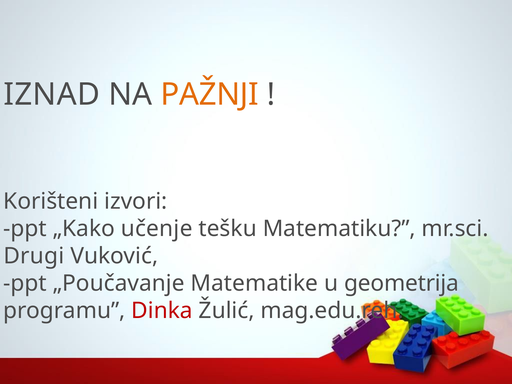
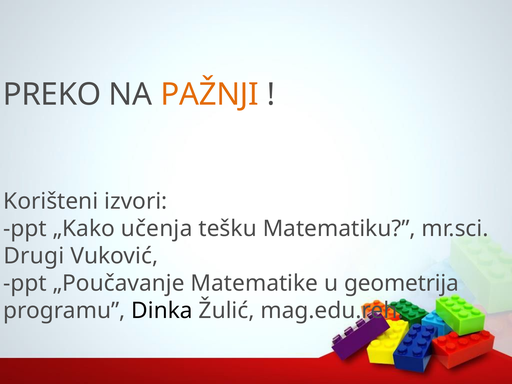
IZNAD: IZNAD -> PREKO (52, 94)
učenje: učenje -> učenja (157, 229)
Dinka colour: red -> black (162, 311)
